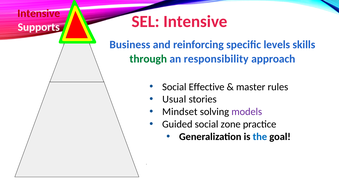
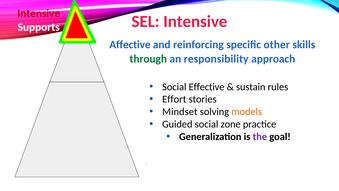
Business: Business -> Affective (130, 45)
levels: levels -> other (277, 45)
master: master -> sustain (251, 87)
Usual: Usual -> Effort (174, 99)
models colour: purple -> orange (247, 112)
the colour: blue -> purple (260, 136)
